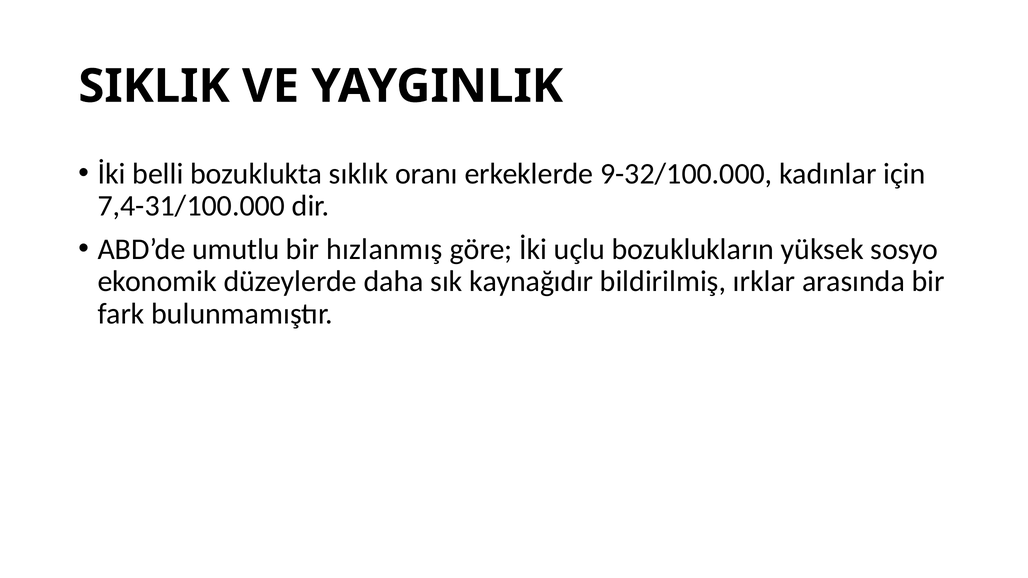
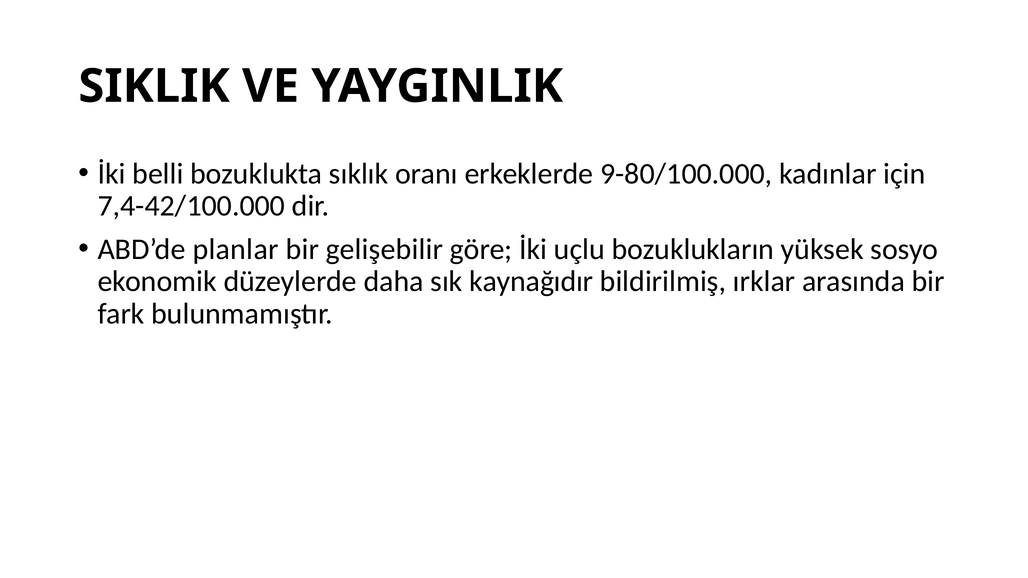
9-32/100.000: 9-32/100.000 -> 9-80/100.000 (686, 174)
7,4-31/100.000: 7,4-31/100.000 -> 7,4-42/100.000 (191, 206)
umutlu: umutlu -> planlar (236, 249)
hızlanmış: hızlanmış -> gelişebilir (384, 249)
